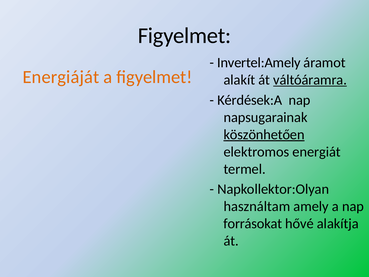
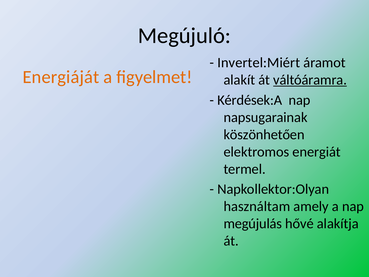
Figyelmet: Figyelmet -> Megújuló (184, 36)
Invertel:Amely: Invertel:Amely -> Invertel:Miért (259, 63)
köszönhetően underline: present -> none (264, 134)
forrásokat: forrásokat -> megújulás (253, 223)
